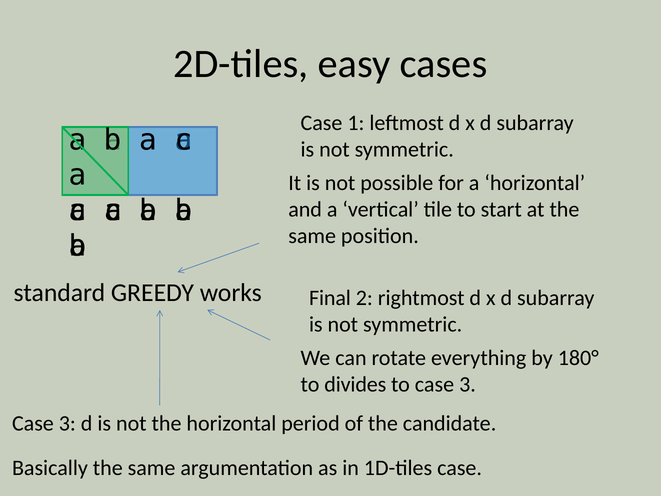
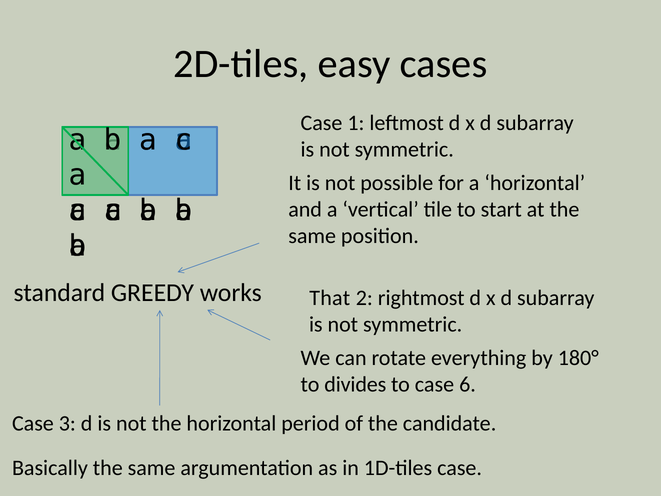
Final: Final -> That (330, 298)
to case 3: 3 -> 6 (467, 384)
